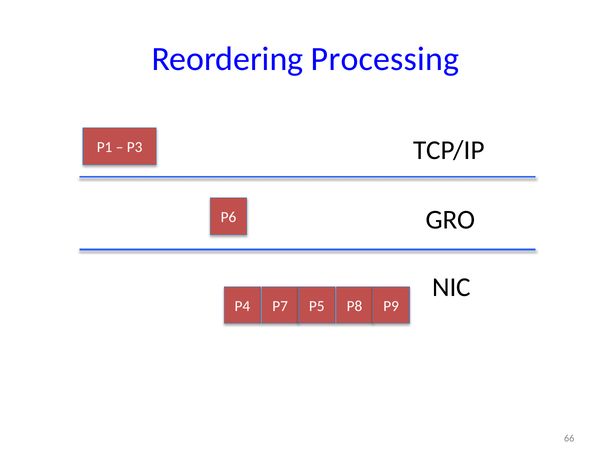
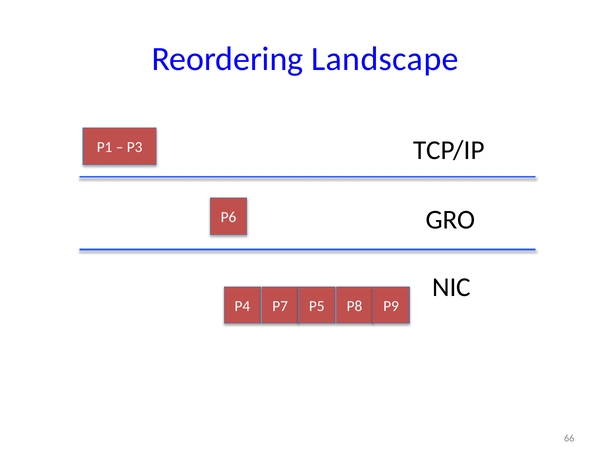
Processing: Processing -> Landscape (385, 59)
